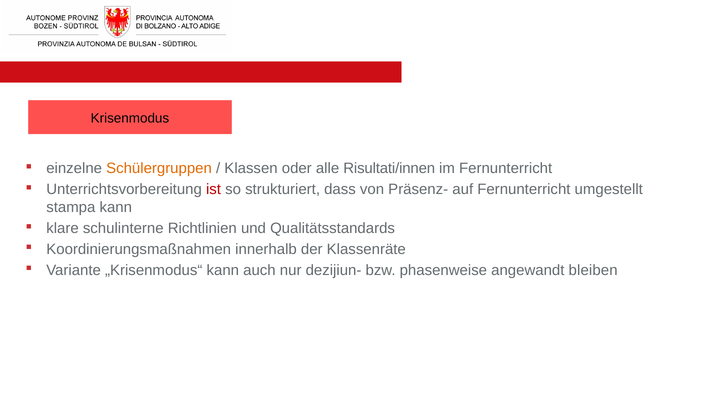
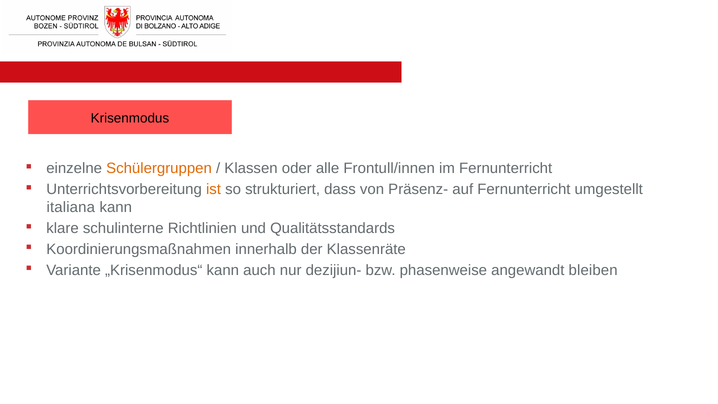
Risultati/innen: Risultati/innen -> Frontull/innen (389, 168)
ist colour: red -> orange (214, 189)
stampa: stampa -> italiana (71, 207)
